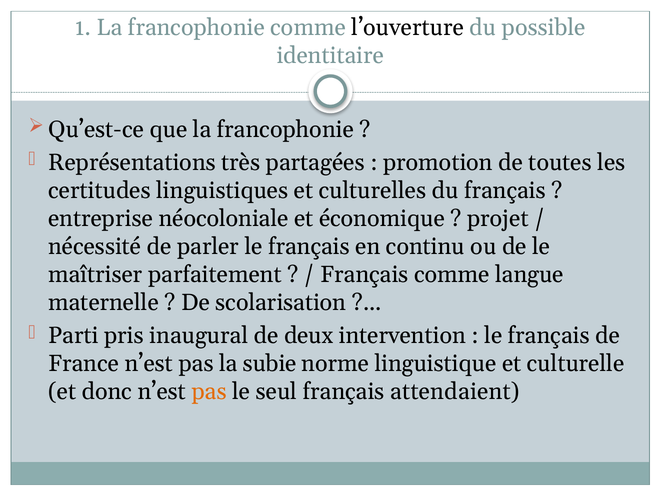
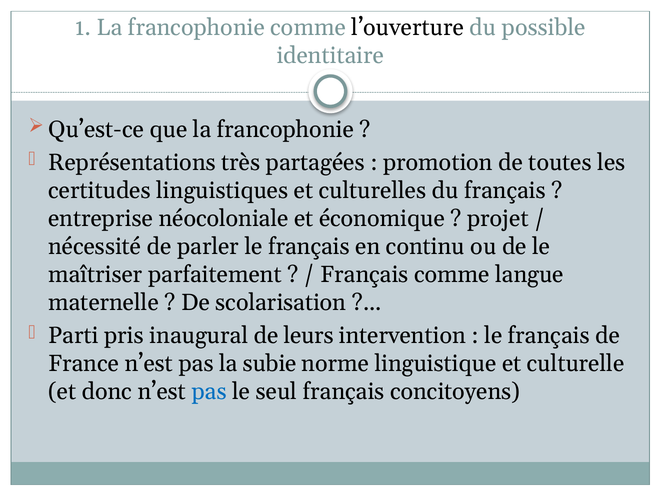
deux: deux -> leurs (309, 335)
pas colour: orange -> blue (209, 391)
attendaient: attendaient -> concitoyens (455, 391)
